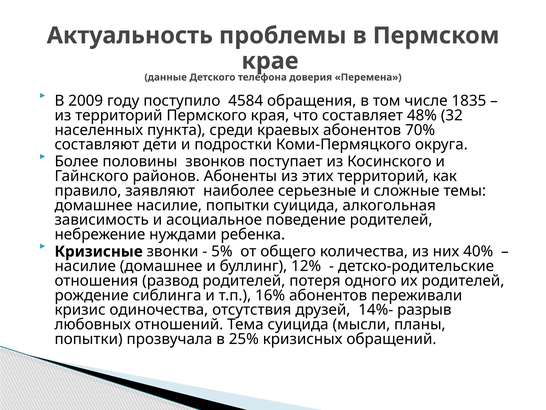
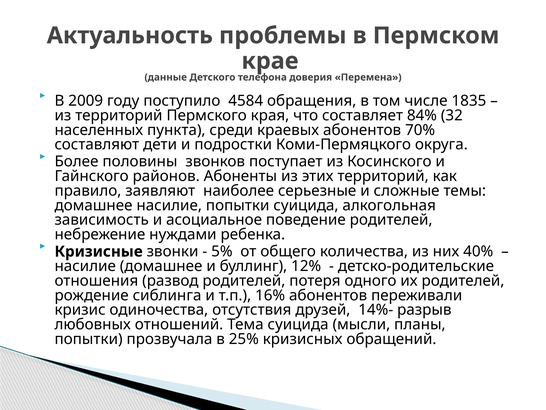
48%: 48% -> 84% (422, 115)
